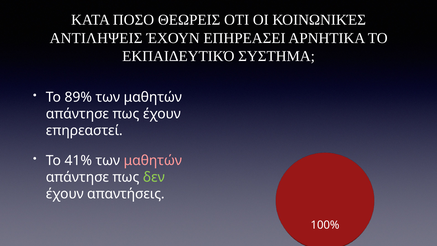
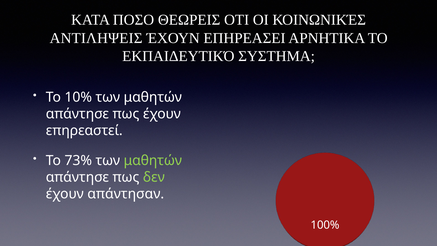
89%: 89% -> 10% (78, 97)
41%: 41% -> 73% (78, 161)
μαθητών colour: pink -> light green (153, 161)
απαντήσεις: απαντήσεις -> απάντησαν (126, 194)
